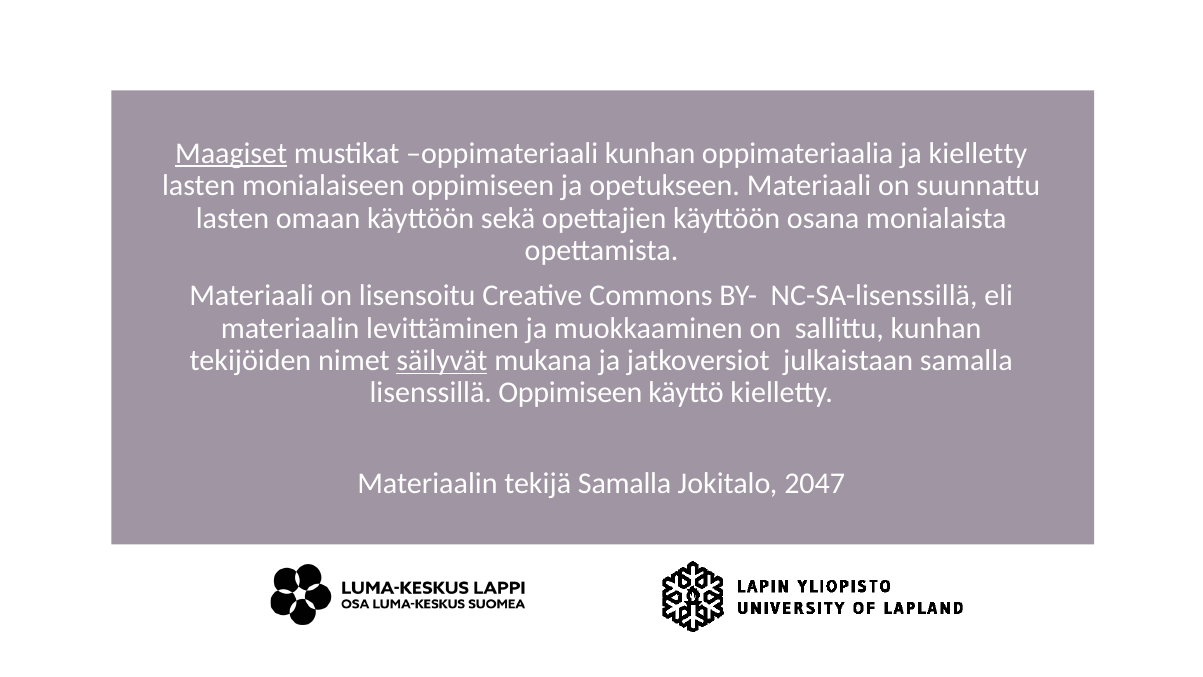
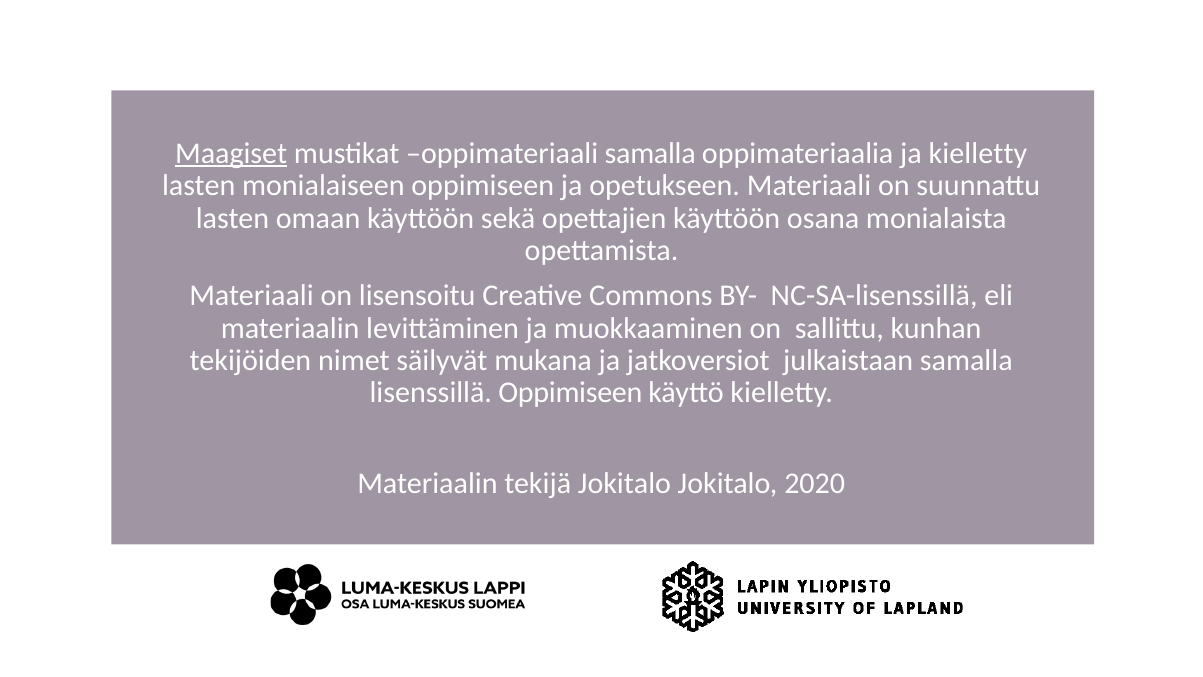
oppimateriaali kunhan: kunhan -> samalla (650, 153)
säilyvät underline: present -> none (442, 360)
tekijä Samalla: Samalla -> Jokitalo (624, 483)
2047: 2047 -> 2020 (815, 483)
